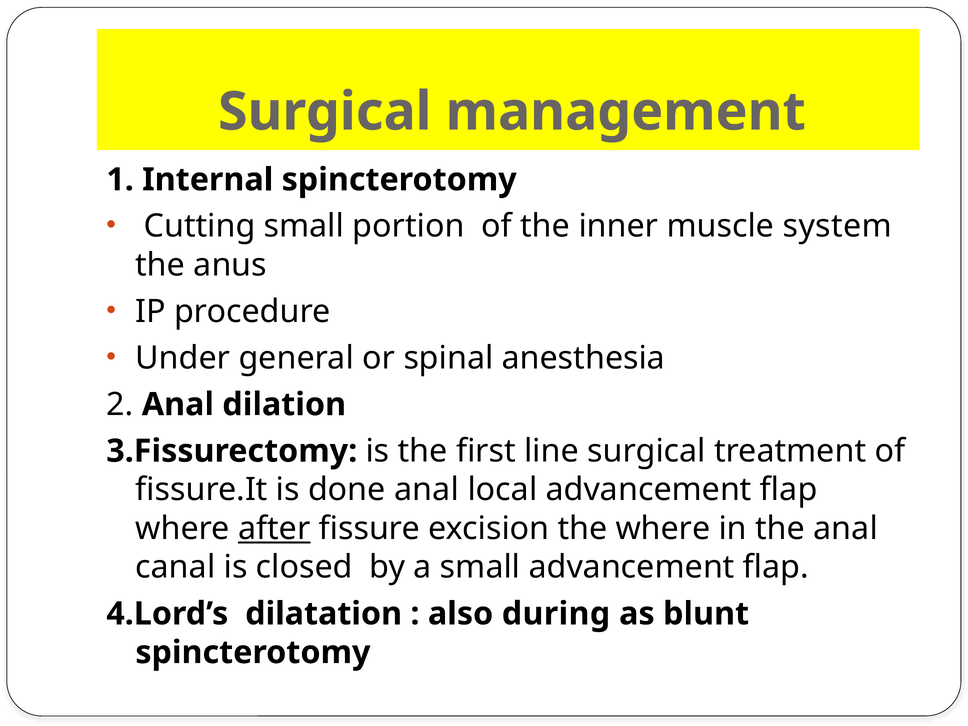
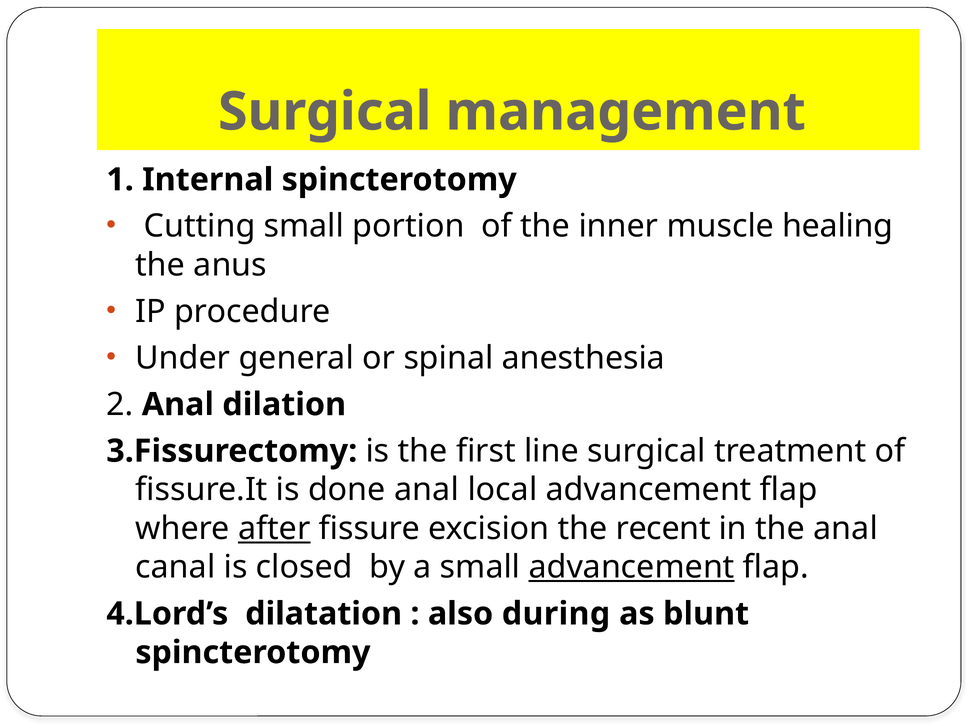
system: system -> healing (838, 226)
the where: where -> recent (663, 528)
advancement underline: none -> present (632, 567)
